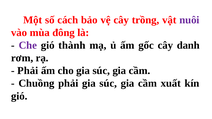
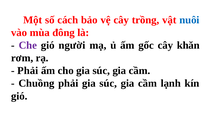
nuôi colour: purple -> blue (189, 20)
thành: thành -> người (72, 45)
danh: danh -> khăn (188, 45)
xuất: xuất -> lạnh (171, 84)
